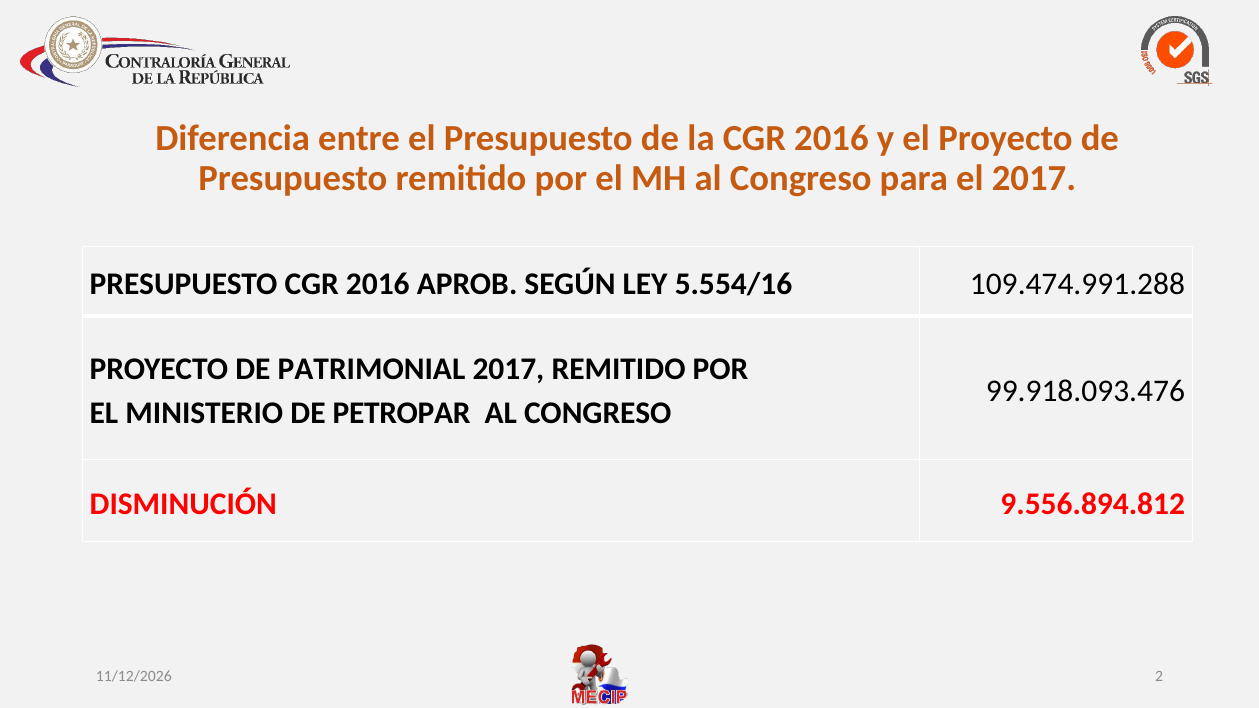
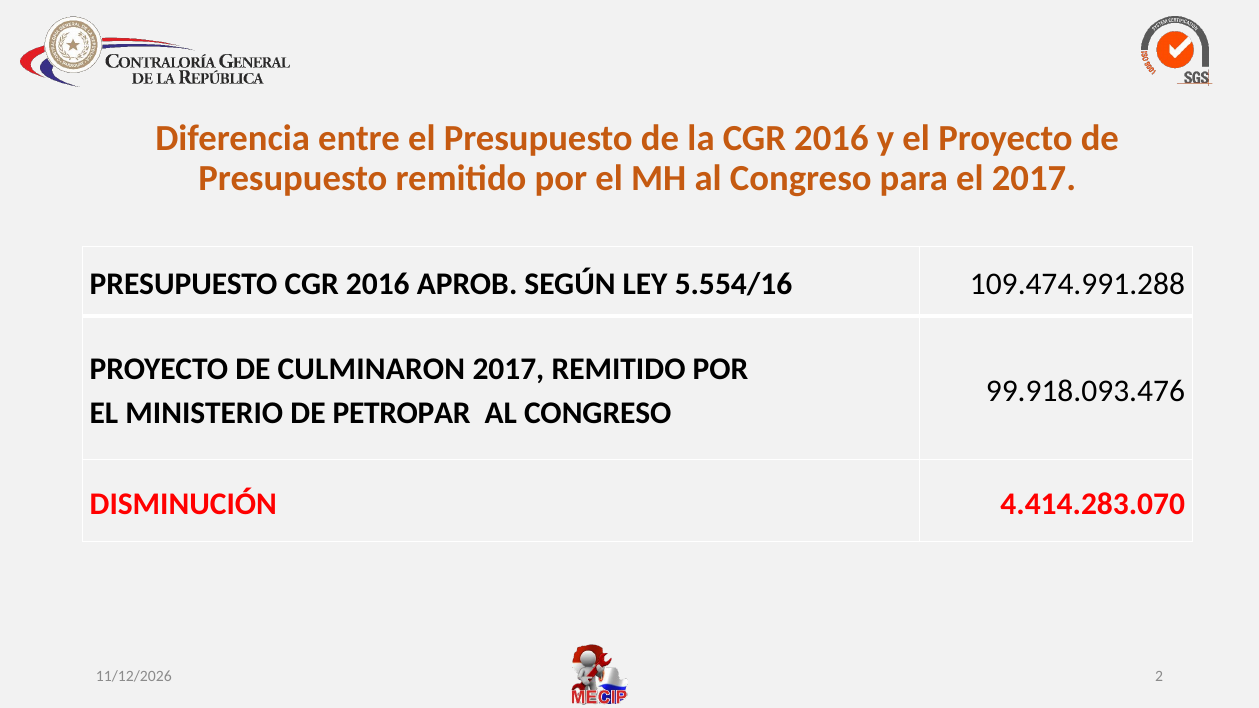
PATRIMONIAL: PATRIMONIAL -> CULMINARON (371, 369)
9.556.894.812: 9.556.894.812 -> 4.414.283.070 (1093, 504)
